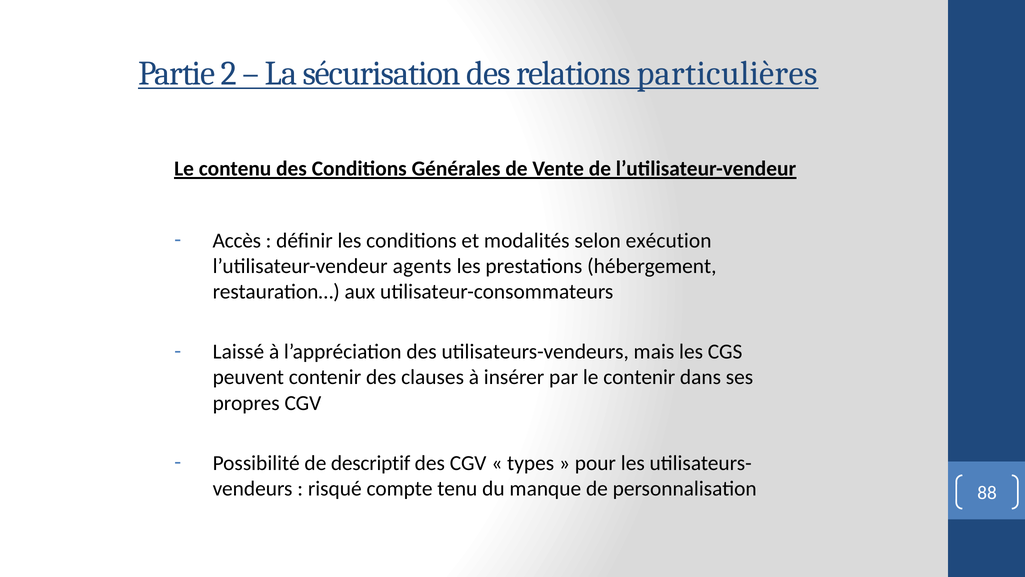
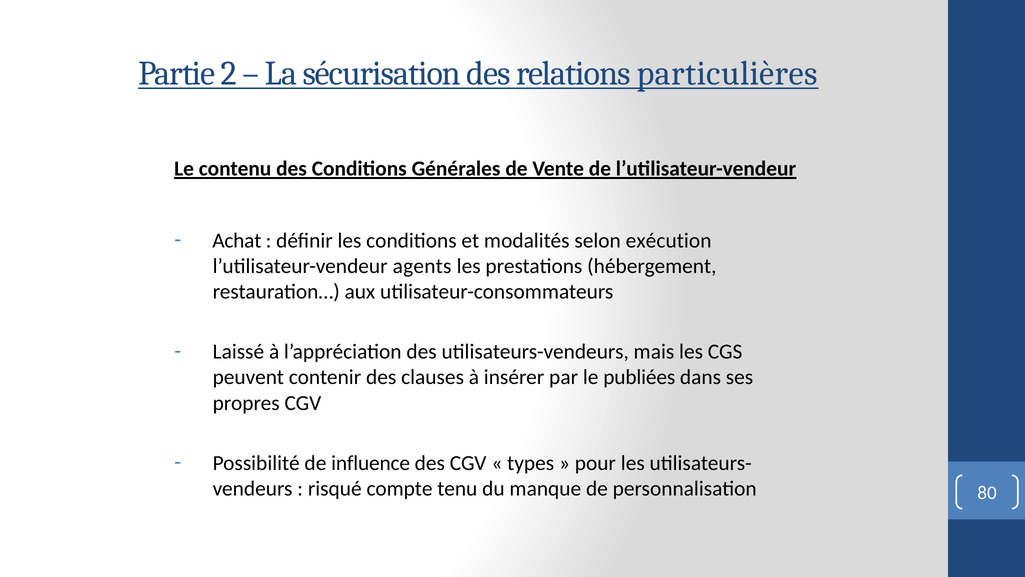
Accès: Accès -> Achat (237, 240)
le contenir: contenir -> publiées (639, 377)
descriptif: descriptif -> influence (371, 463)
88: 88 -> 80 (987, 493)
